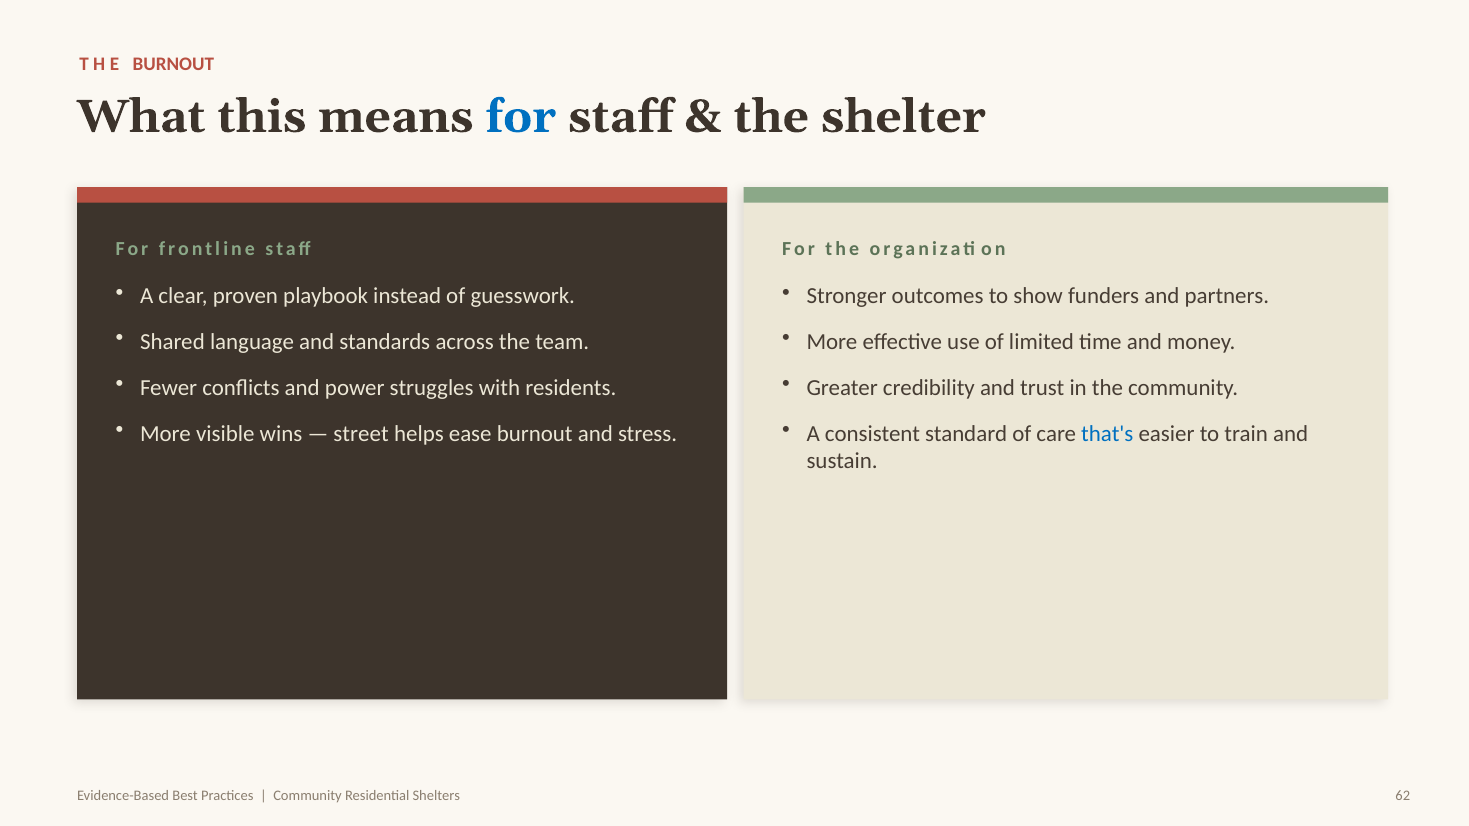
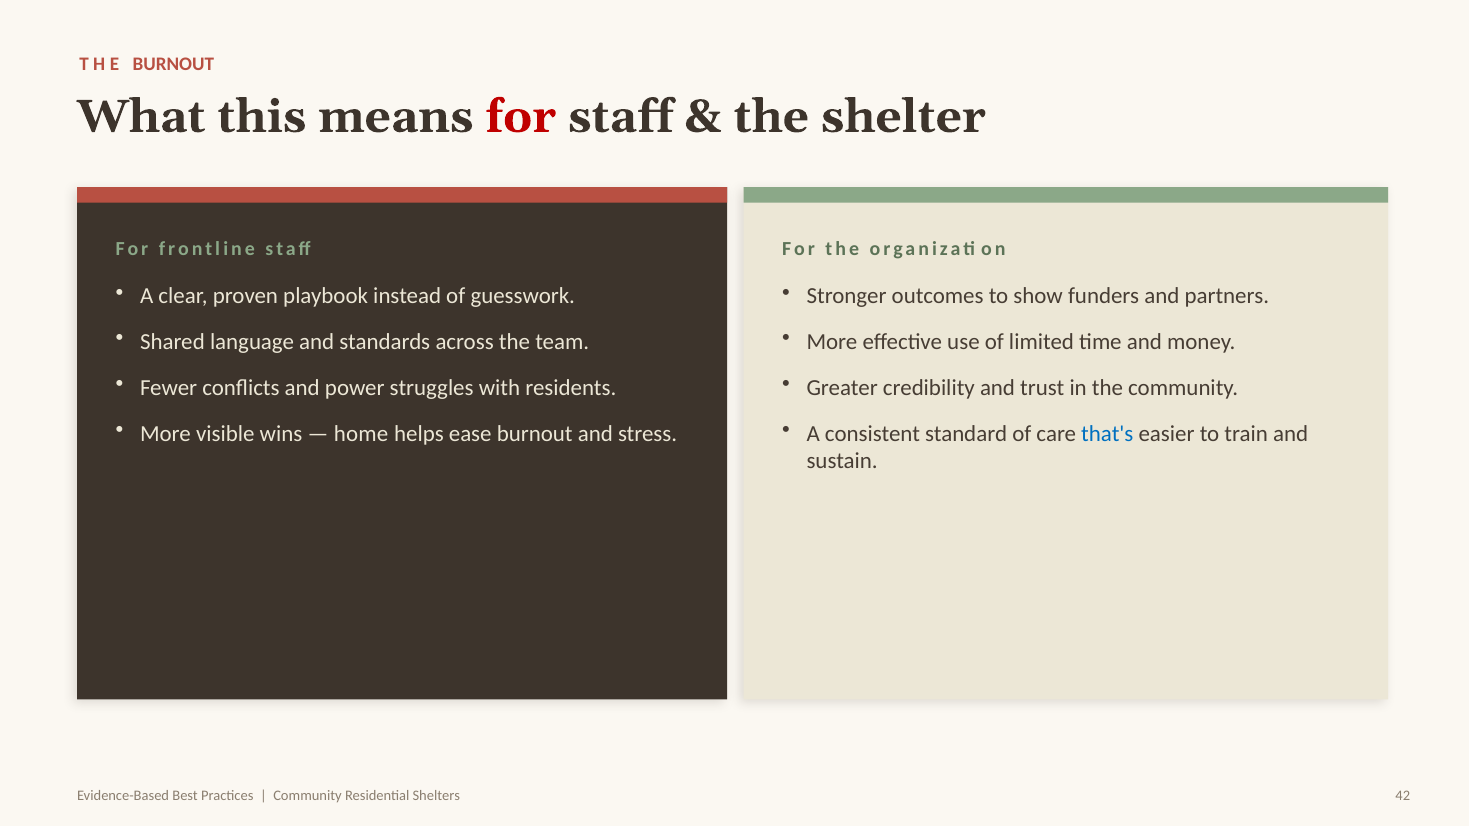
for colour: blue -> red (521, 117)
street: street -> home (361, 434)
62: 62 -> 42 (1403, 796)
